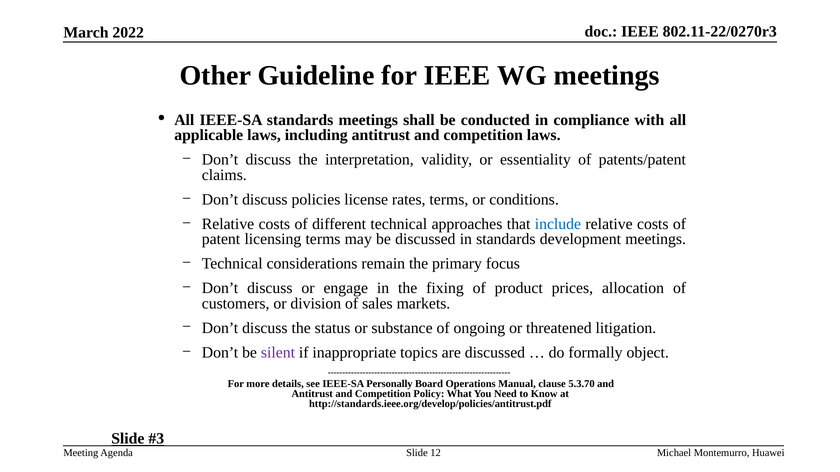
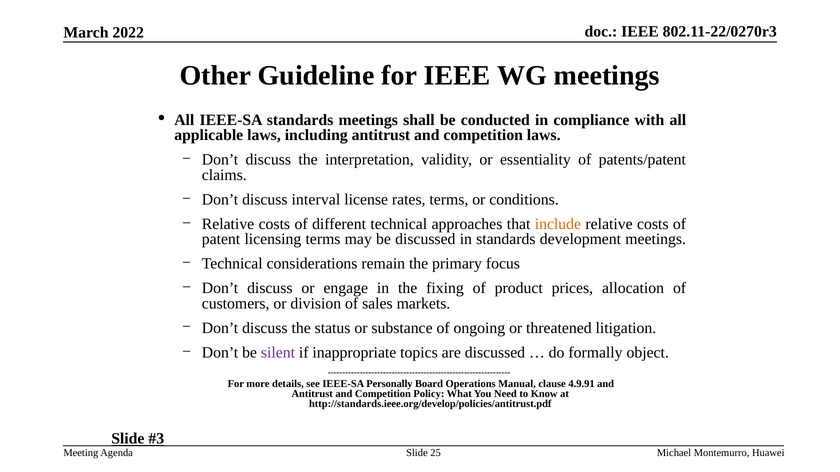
policies: policies -> interval (316, 200)
include colour: blue -> orange (558, 224)
5.3.70: 5.3.70 -> 4.9.91 (582, 384)
12: 12 -> 25 (436, 453)
